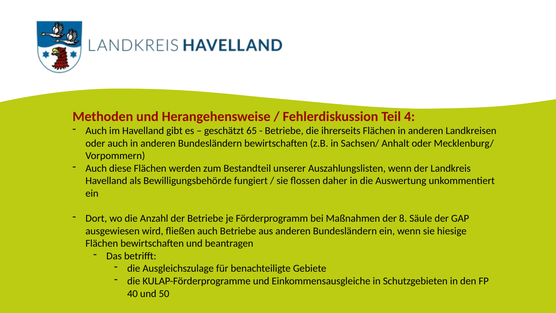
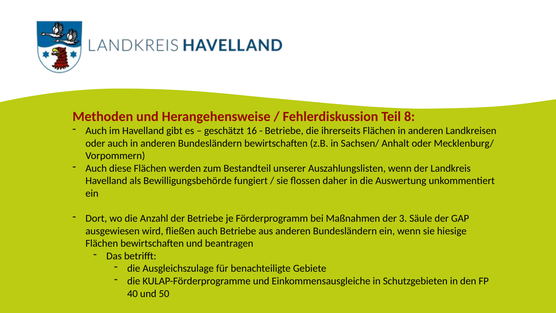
4: 4 -> 8 (410, 116)
65: 65 -> 16 (252, 131)
8: 8 -> 3 (403, 218)
